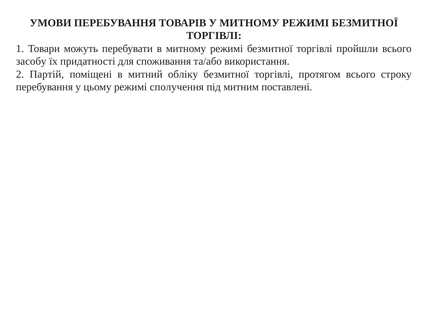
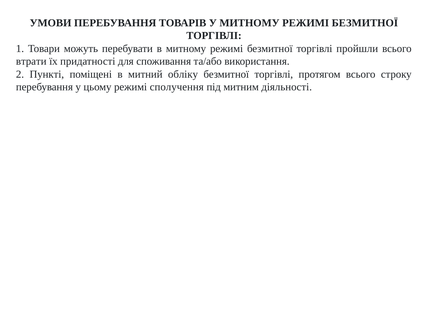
засобу: засобу -> втрати (31, 61)
Партій: Партій -> Пункті (47, 74)
поставлені: поставлені -> діяльності (287, 87)
